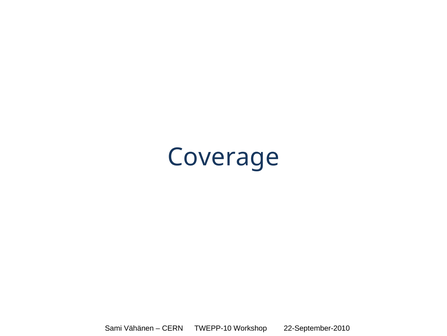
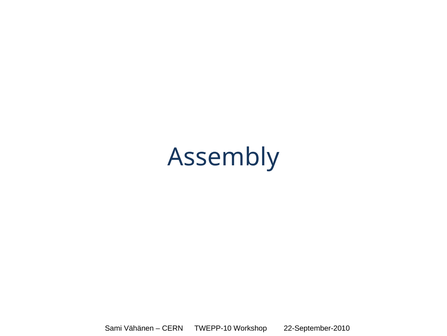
Coverage: Coverage -> Assembly (223, 157)
